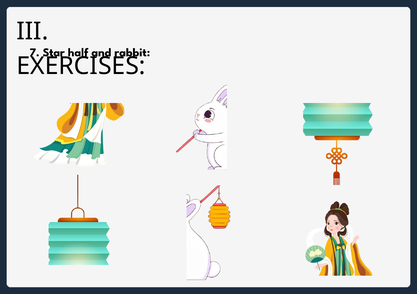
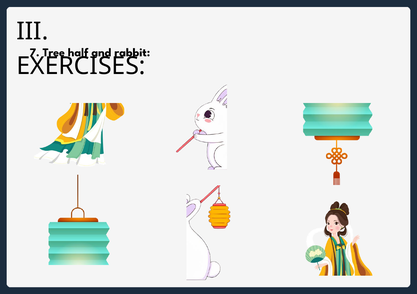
Star: Star -> Tree (54, 52)
